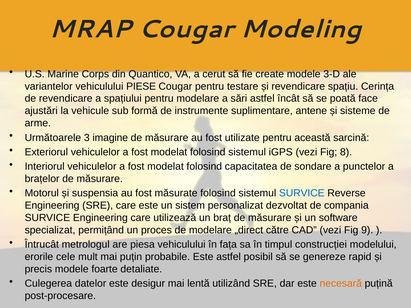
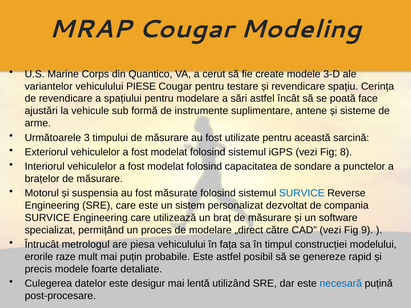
imagine: imagine -> timpului (110, 138)
cele: cele -> raze (66, 257)
necesară colour: orange -> blue (341, 284)
